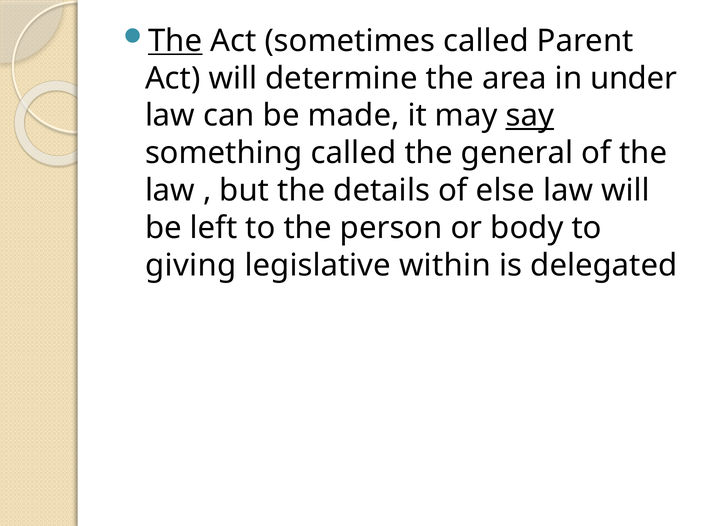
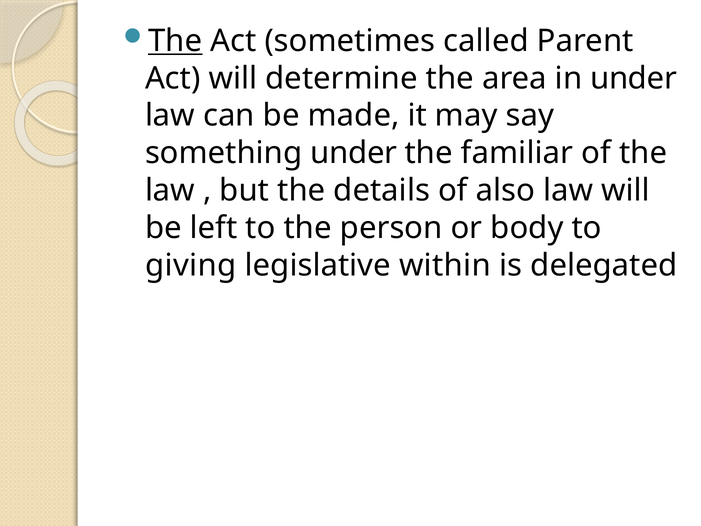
say underline: present -> none (530, 116)
something called: called -> under (354, 153)
general: general -> familiar (517, 153)
else: else -> also (505, 190)
